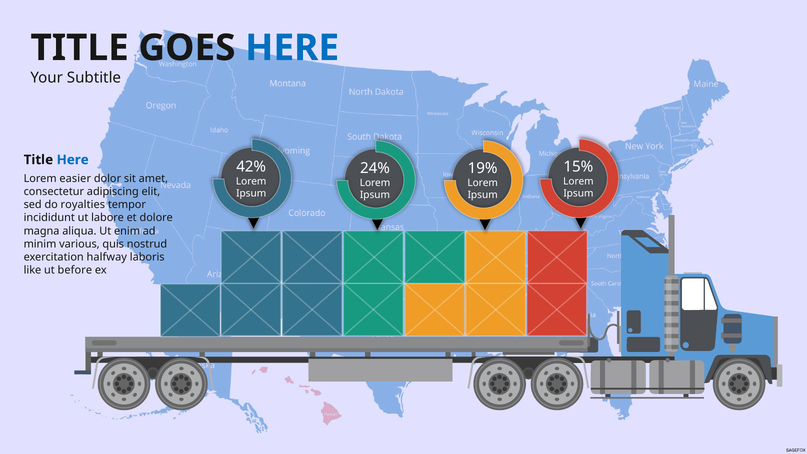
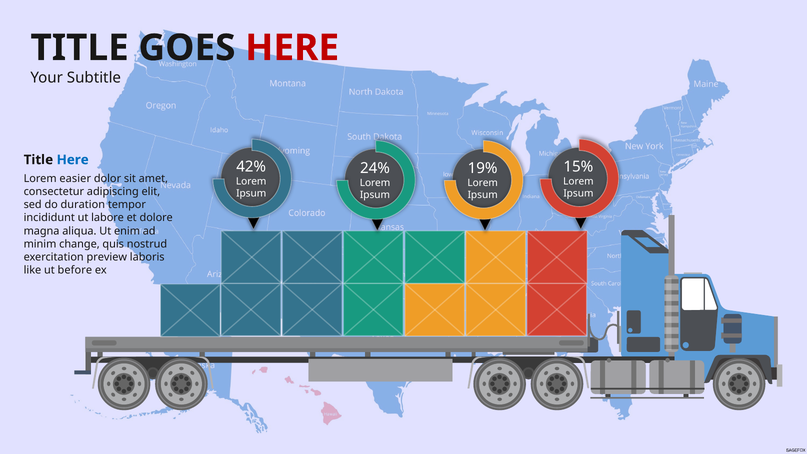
HERE colour: blue -> red (292, 48)
royalties: royalties -> duration (83, 205)
various: various -> change (79, 244)
halfway: halfway -> preview (107, 257)
